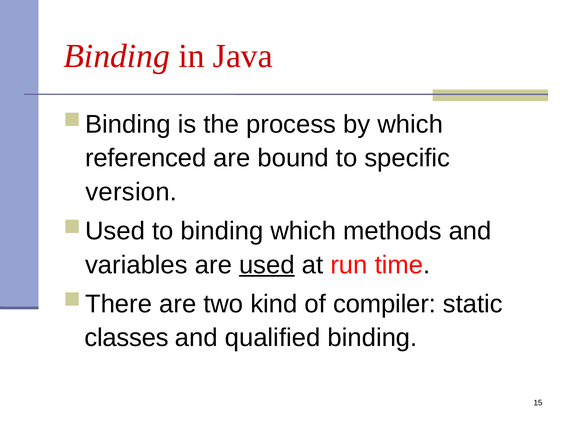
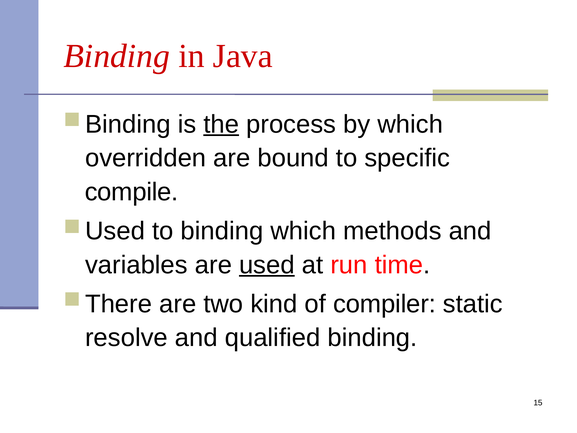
the underline: none -> present (221, 124)
referenced: referenced -> overridden (146, 158)
version: version -> compile (132, 192)
classes: classes -> resolve (126, 338)
